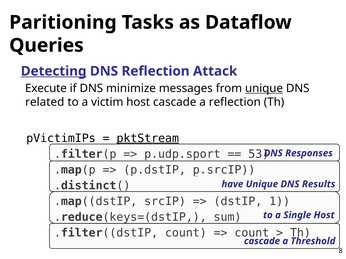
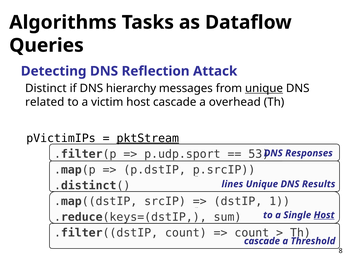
Paritioning: Paritioning -> Algorithms (63, 22)
Detecting underline: present -> none (54, 71)
Execute: Execute -> Distinct (46, 88)
minimize: minimize -> hierarchy (131, 88)
a reflection: reflection -> overhead (235, 102)
have: have -> lines (232, 184)
Host underline: none -> present (324, 215)
